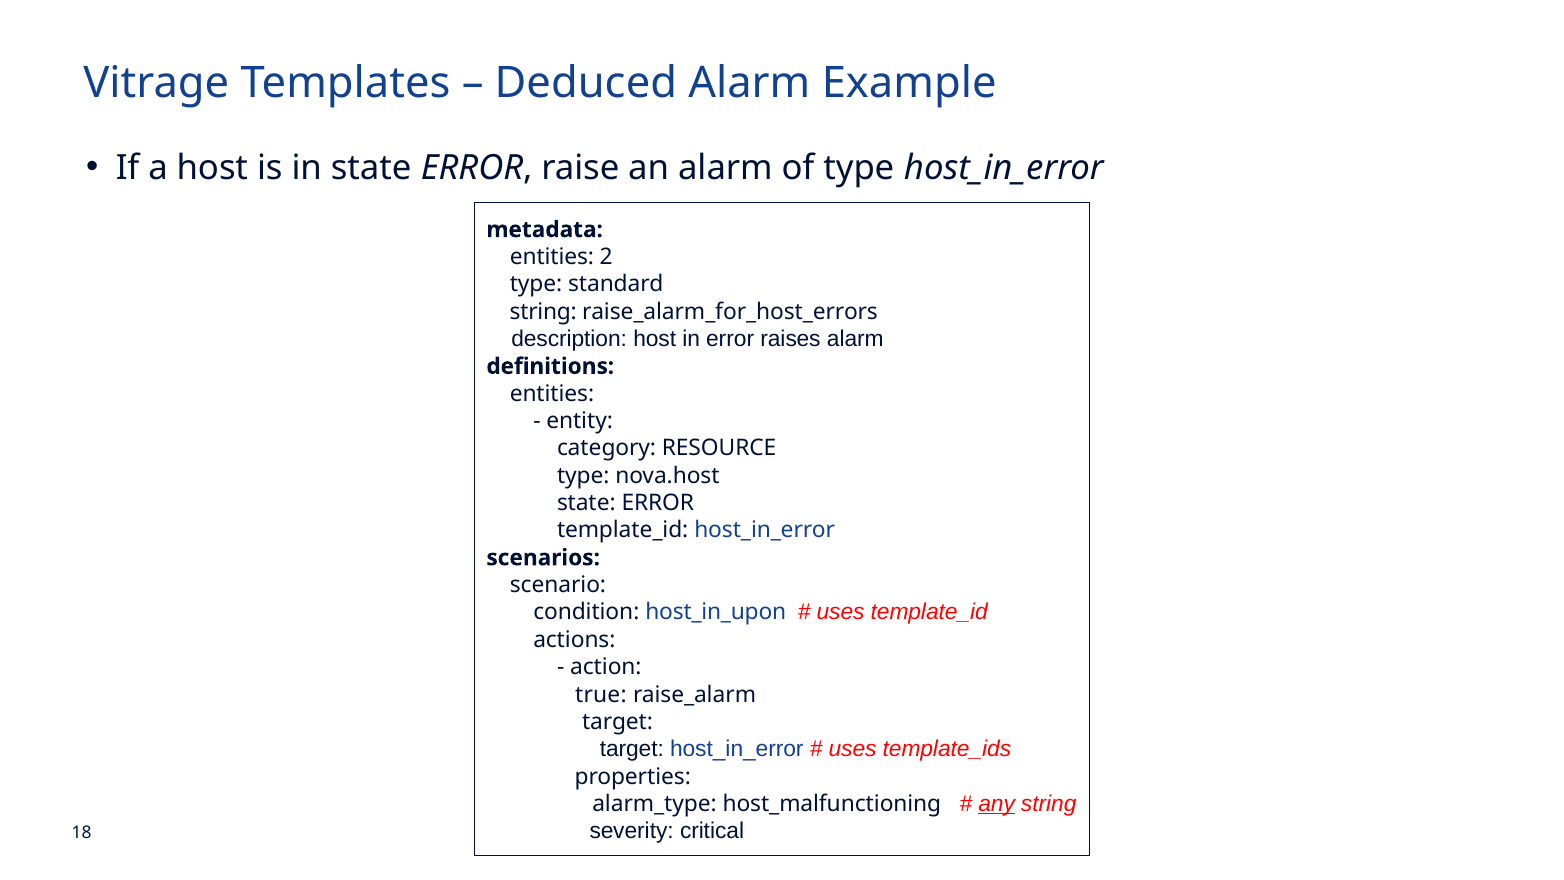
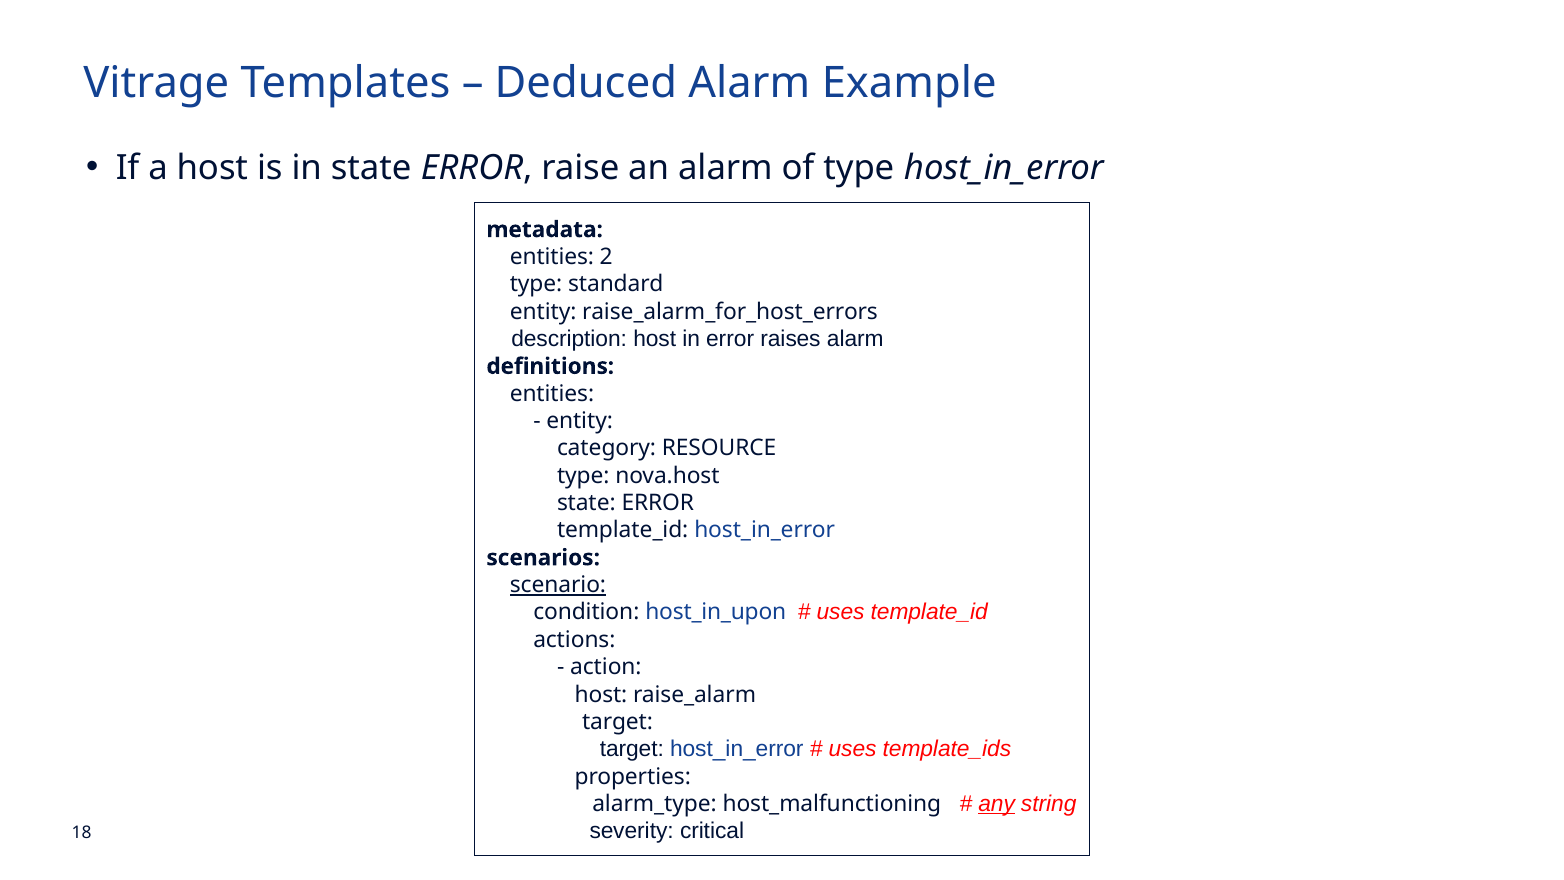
string: string -> entity (543, 312)
scenario underline: none -> present (558, 585)
true: true -> host (601, 694)
